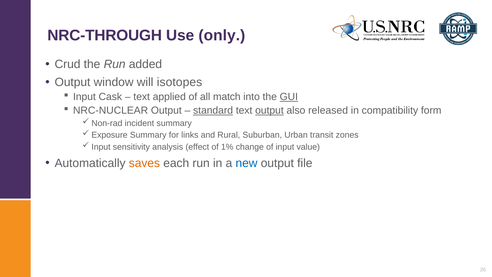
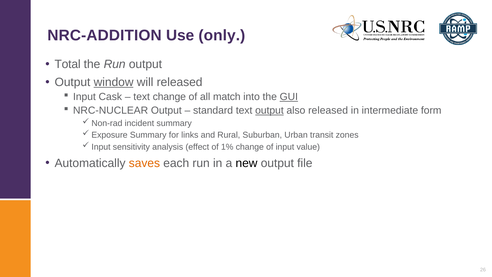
NRC-THROUGH: NRC-THROUGH -> NRC-ADDITION (105, 35)
Crud: Crud -> Total (68, 64)
Run added: added -> output (145, 64)
window underline: none -> present (114, 82)
will isotopes: isotopes -> released (180, 82)
text applied: applied -> change (169, 97)
standard underline: present -> none (213, 110)
compatibility: compatibility -> intermediate (390, 110)
new colour: blue -> black (247, 163)
